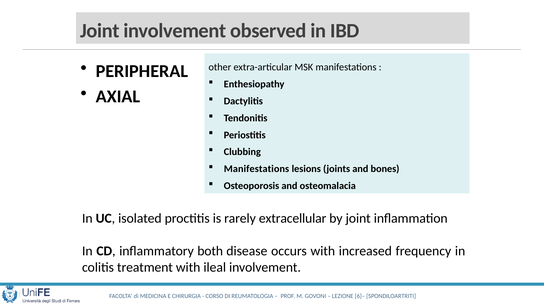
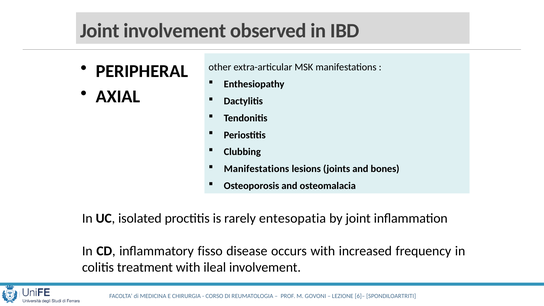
extracellular: extracellular -> entesopatia (293, 218)
both: both -> fisso (210, 251)
